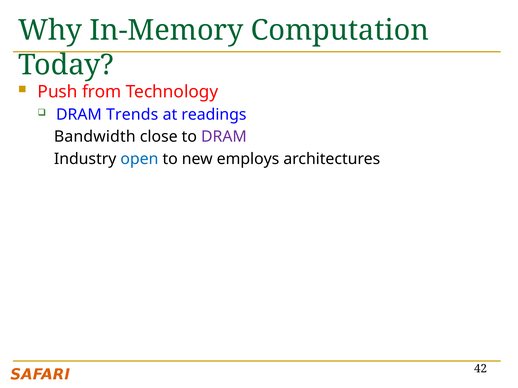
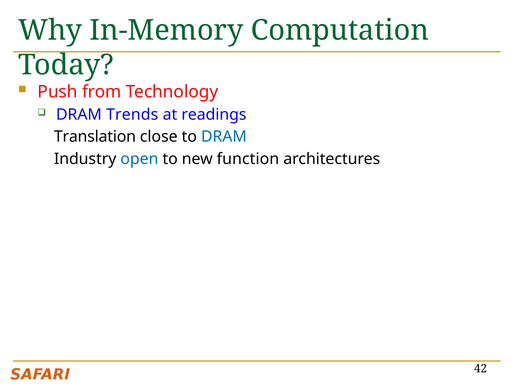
Bandwidth: Bandwidth -> Translation (95, 137)
DRAM colour: purple -> blue (224, 137)
employs: employs -> function (248, 159)
